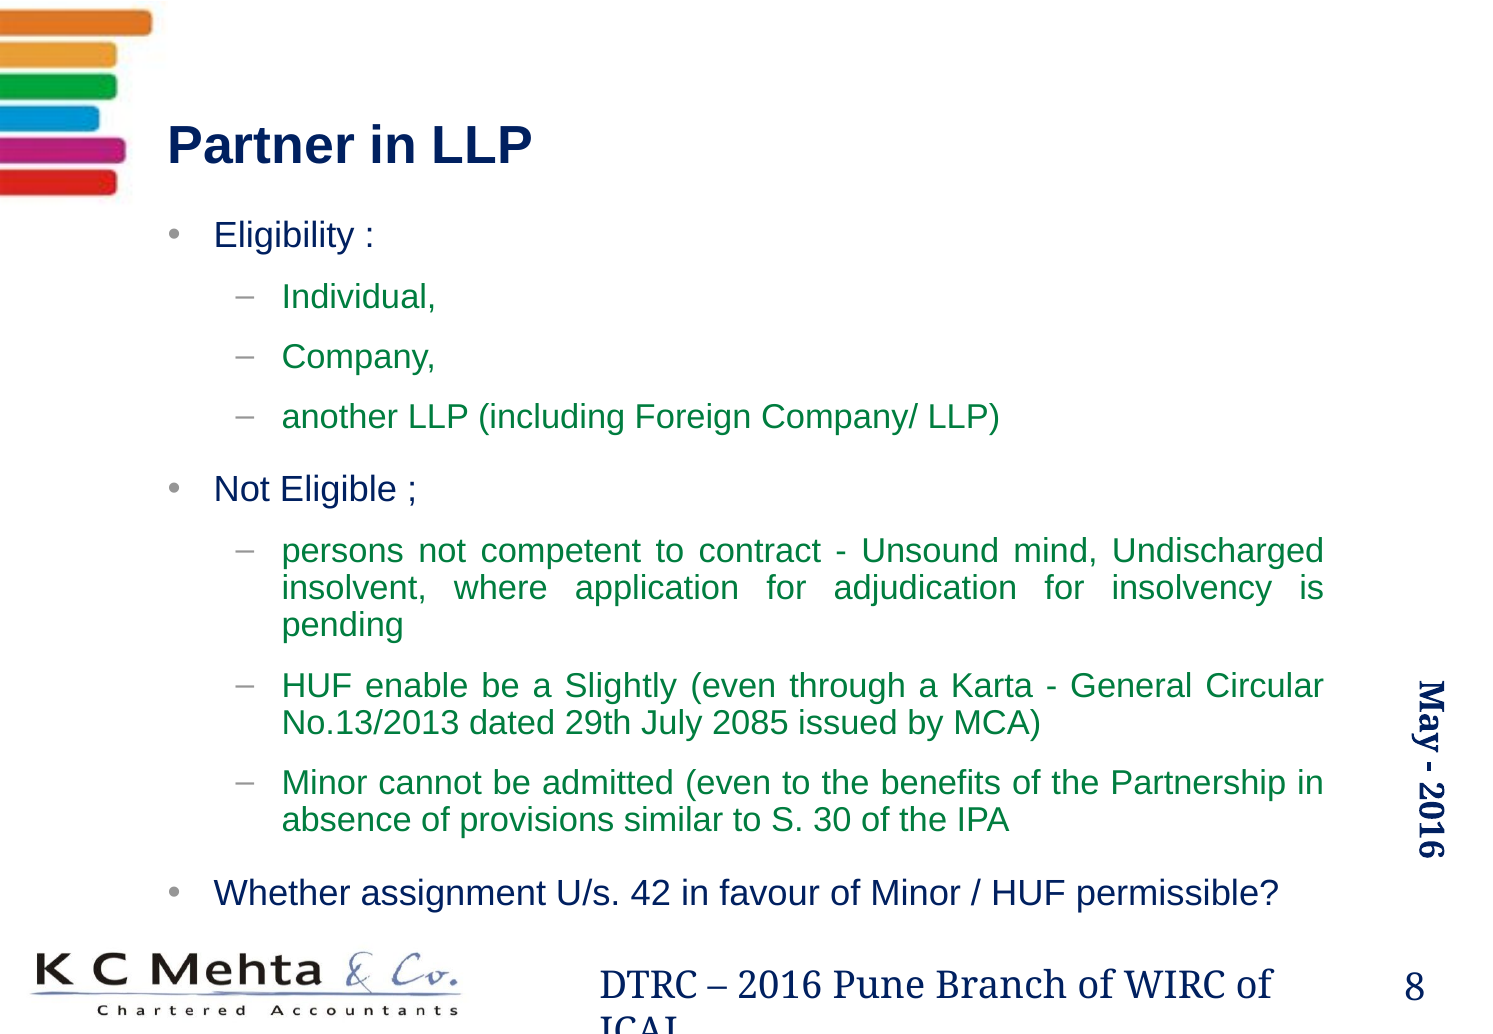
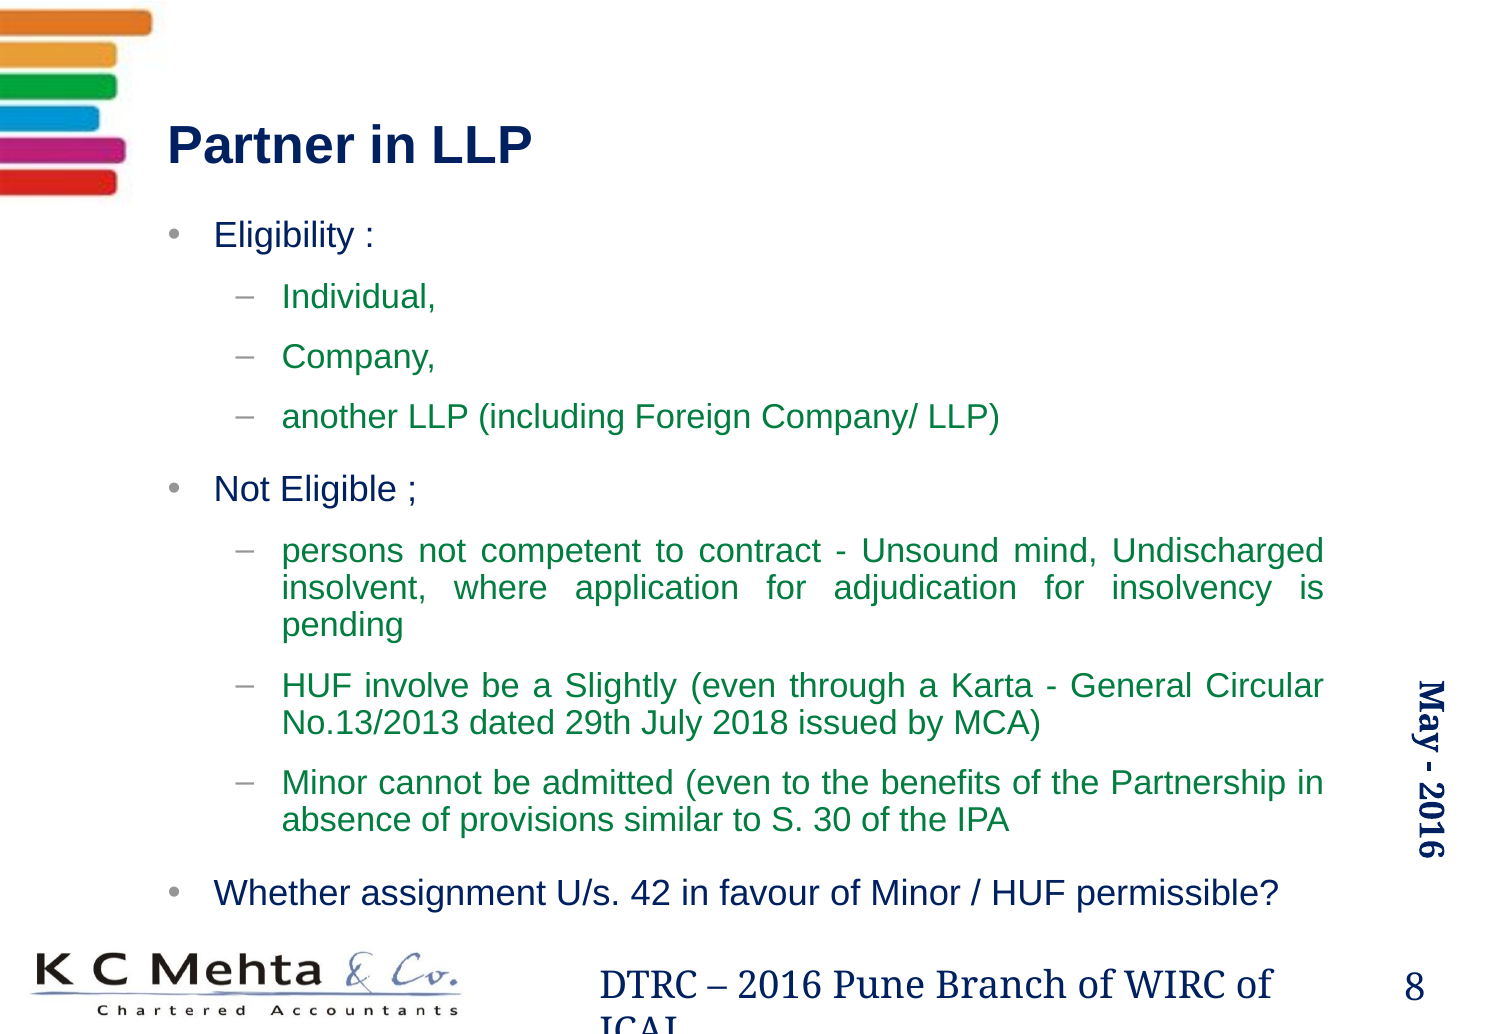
enable: enable -> involve (417, 685)
2085: 2085 -> 2018 (750, 723)
